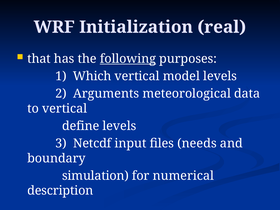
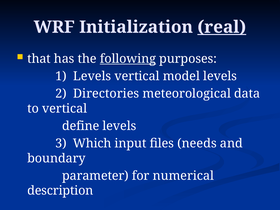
real underline: none -> present (222, 27)
1 Which: Which -> Levels (92, 76)
Arguments: Arguments -> Directories (106, 94)
Netcdf: Netcdf -> Which (92, 143)
simulation: simulation -> parameter (95, 176)
